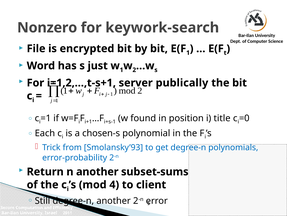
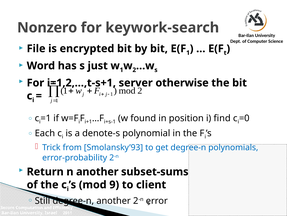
publically: publically -> otherwise (182, 83)
title: title -> find (222, 118)
chosen-s: chosen-s -> denote-s (101, 133)
4: 4 -> 9 (114, 184)
